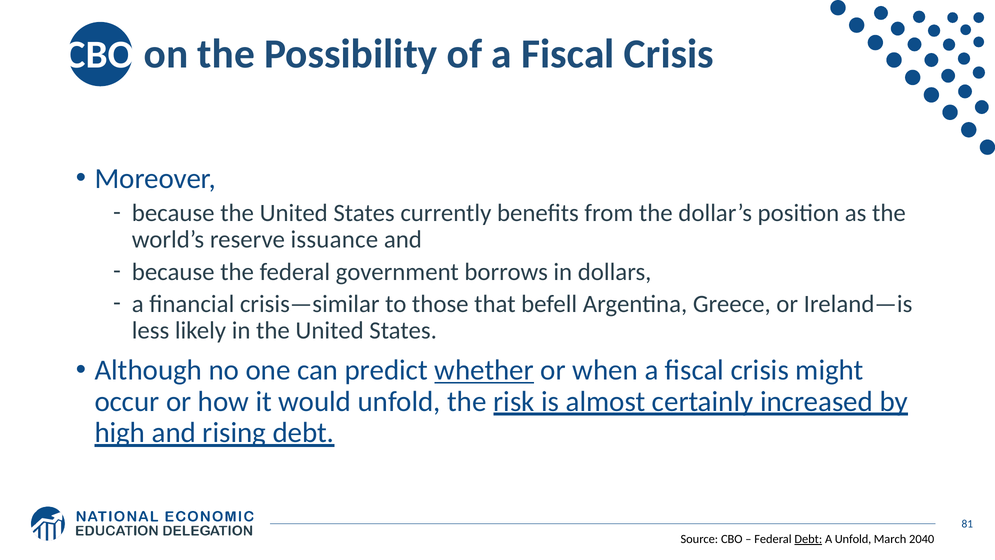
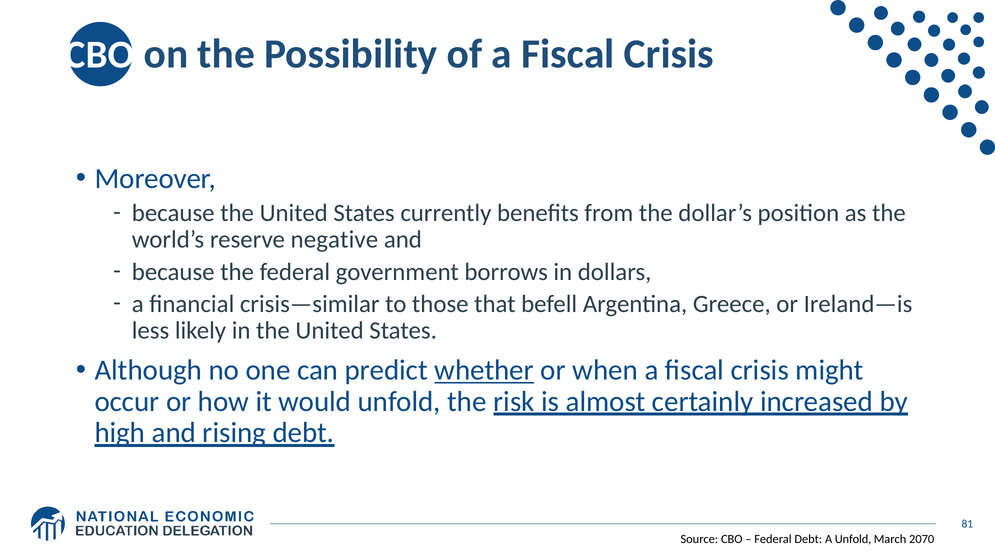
issuance: issuance -> negative (334, 240)
Debt underline: present -> none (808, 539)
2040: 2040 -> 2070 (922, 539)
